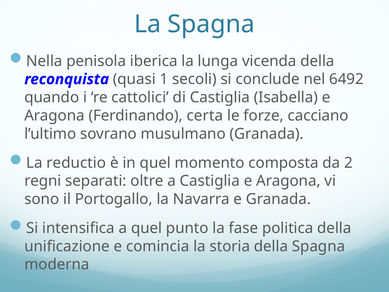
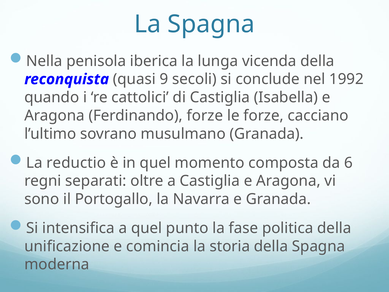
1: 1 -> 9 (164, 79)
6492: 6492 -> 1992 (346, 79)
Ferdinando certa: certa -> forze (205, 116)
2: 2 -> 6 (348, 163)
